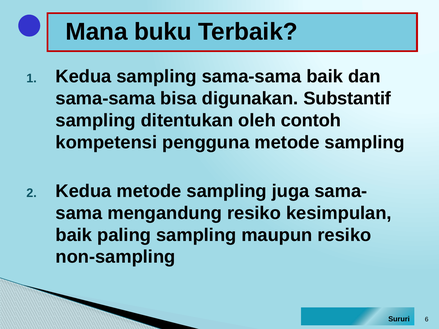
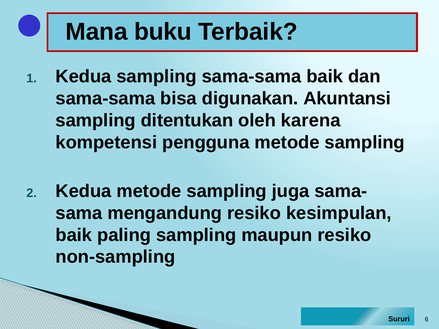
Substantif: Substantif -> Akuntansi (347, 99)
contoh: contoh -> karena (311, 121)
